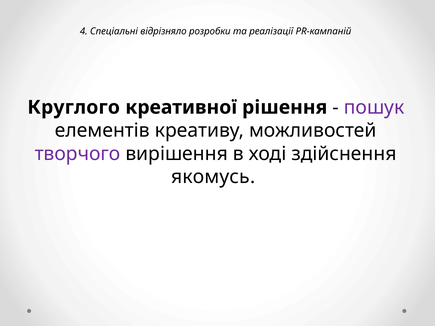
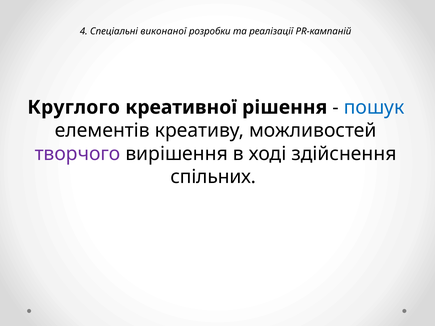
відрізняло: відрізняло -> виконаної (163, 31)
пошук colour: purple -> blue (374, 107)
якомусь: якомусь -> спільних (213, 177)
